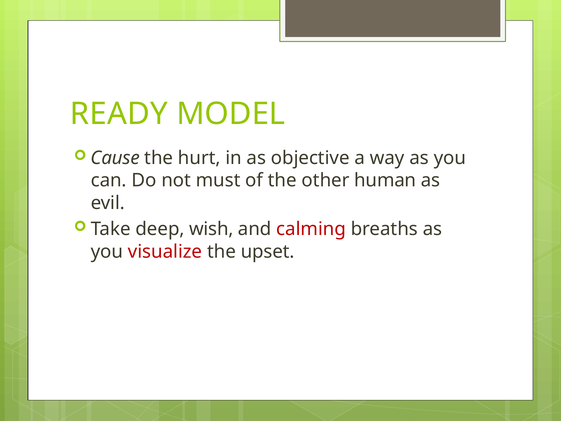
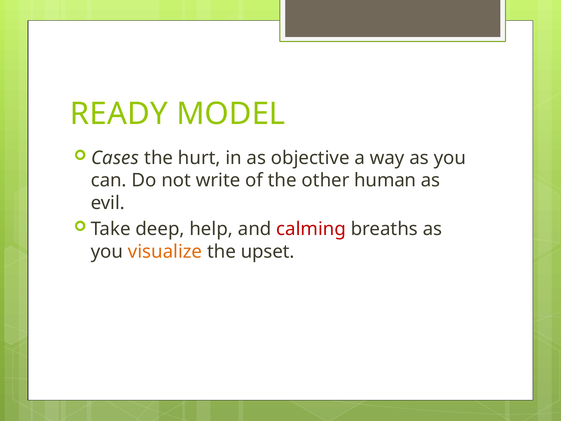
Cause: Cause -> Cases (115, 158)
must: must -> write (218, 180)
wish: wish -> help (211, 229)
visualize colour: red -> orange (165, 251)
